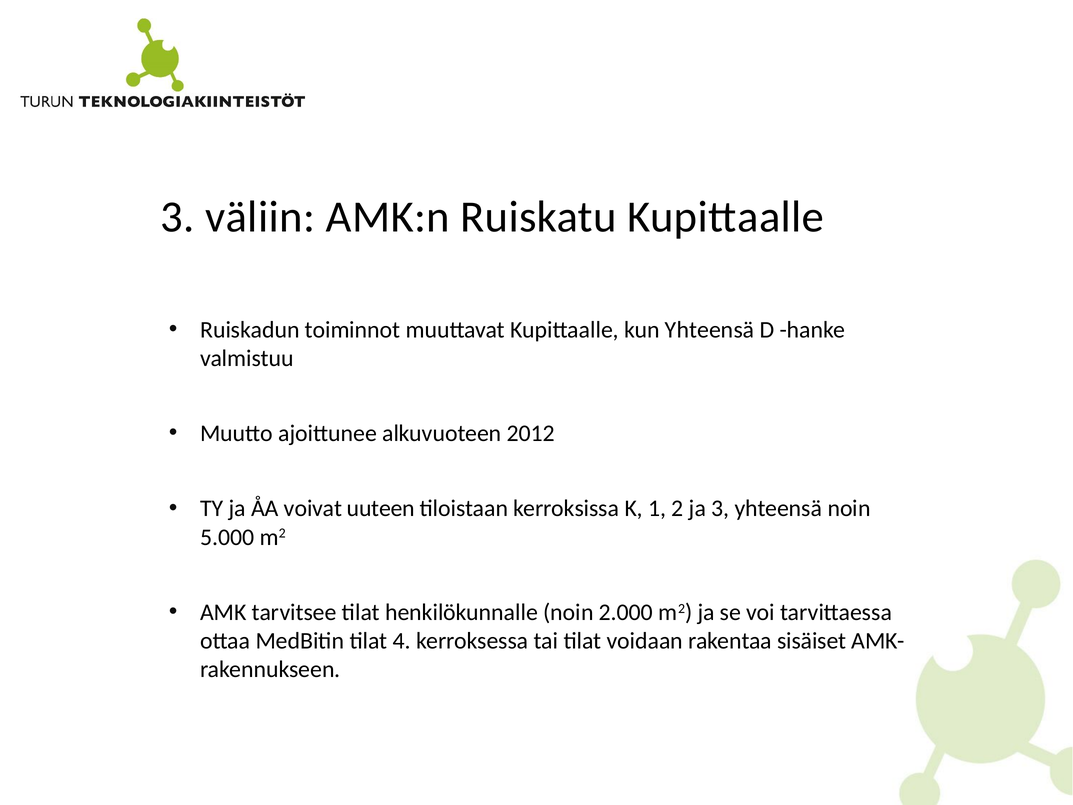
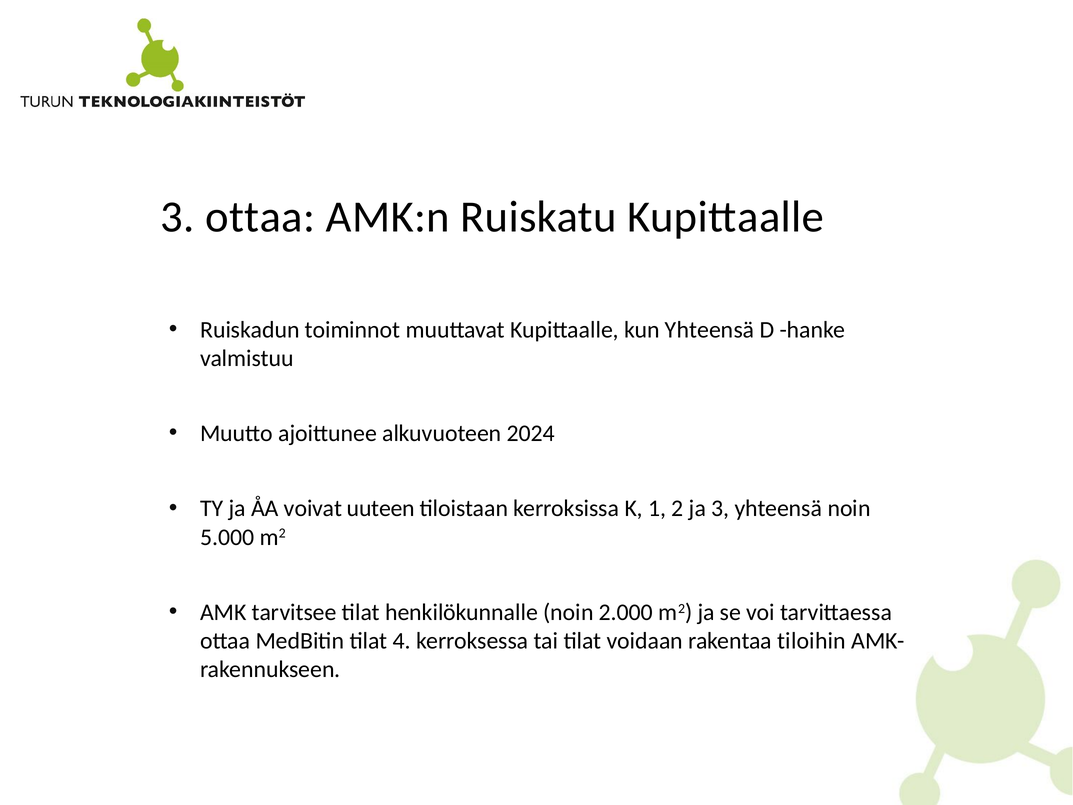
3 väliin: väliin -> ottaa (260, 217)
2012: 2012 -> 2024 (531, 433)
sisäiset: sisäiset -> tiloihin (812, 641)
